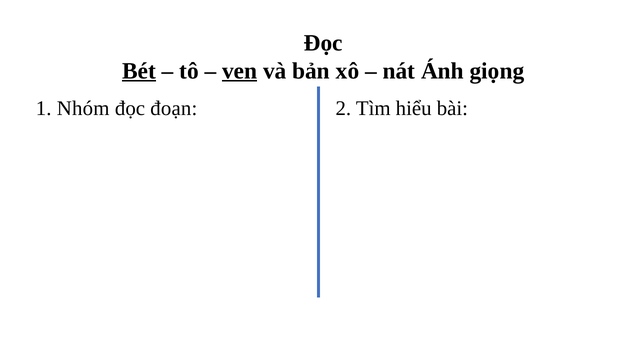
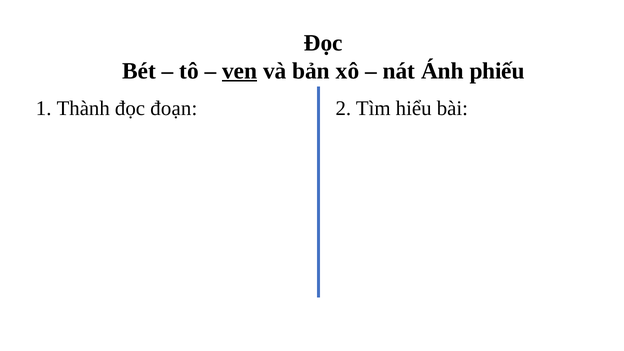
Bét underline: present -> none (139, 71)
giọng: giọng -> phiếu (497, 71)
Nhóm: Nhóm -> Thành (83, 108)
